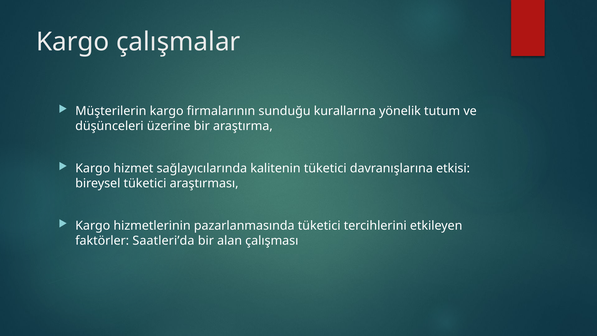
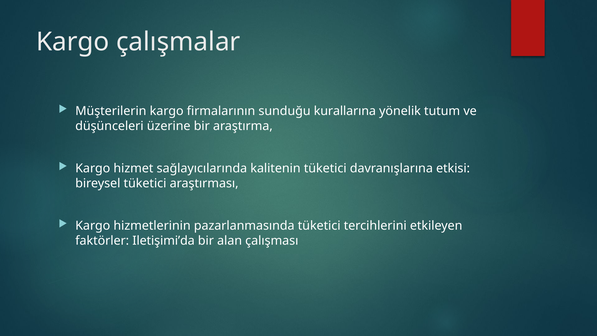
Saatleri’da: Saatleri’da -> Iletişimi’da (164, 241)
